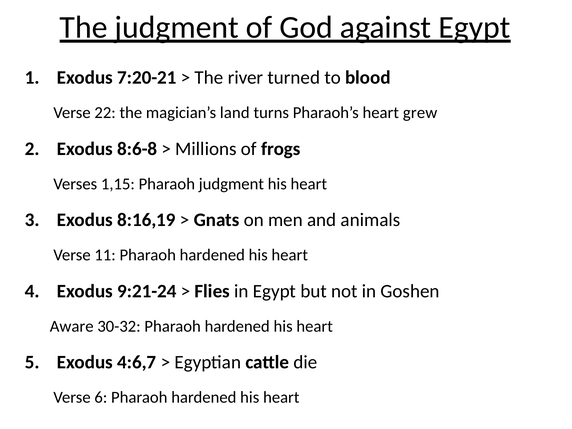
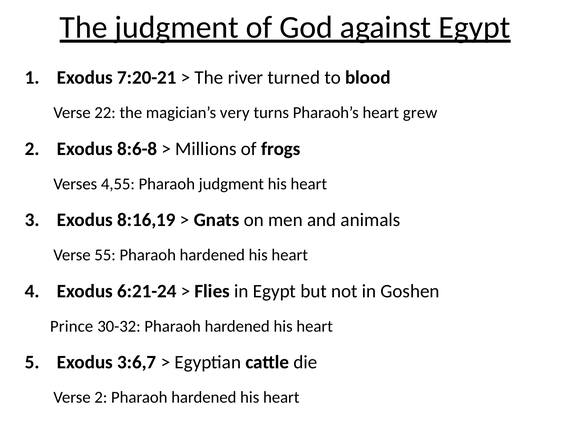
land: land -> very (235, 113)
1,15: 1,15 -> 4,55 (118, 184)
11: 11 -> 55 (105, 255)
9:21-24: 9:21-24 -> 6:21-24 (147, 291)
Aware: Aware -> Prince (72, 326)
4:6,7: 4:6,7 -> 3:6,7 (137, 362)
Verse 6: 6 -> 2 (101, 397)
